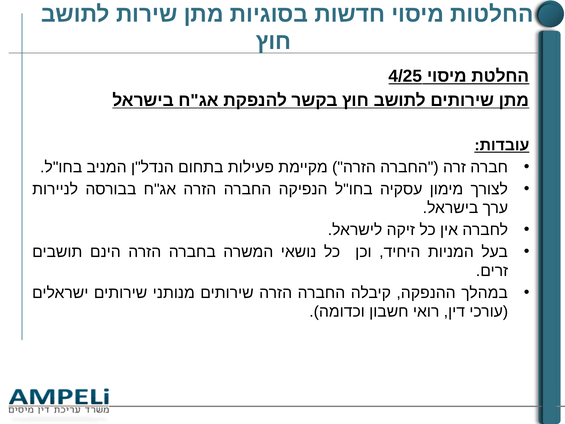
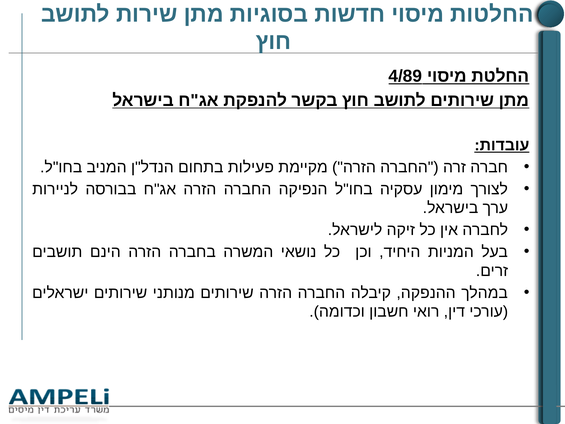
4/25: 4/25 -> 4/89 (405, 76)
